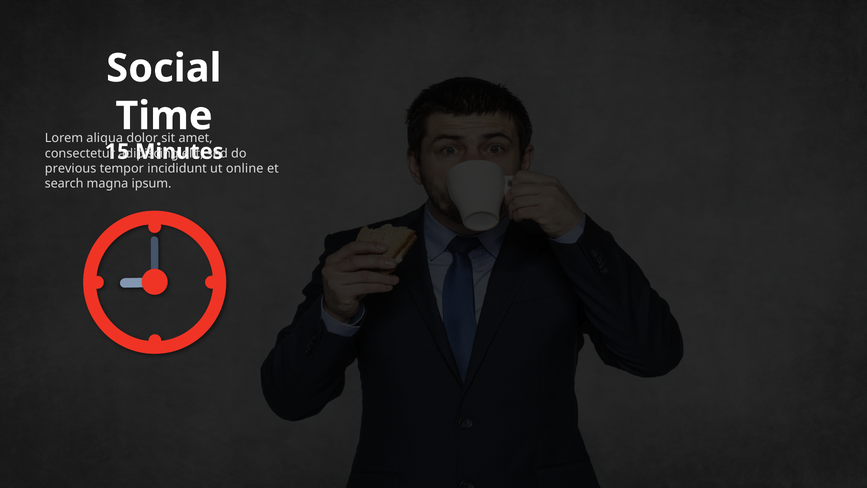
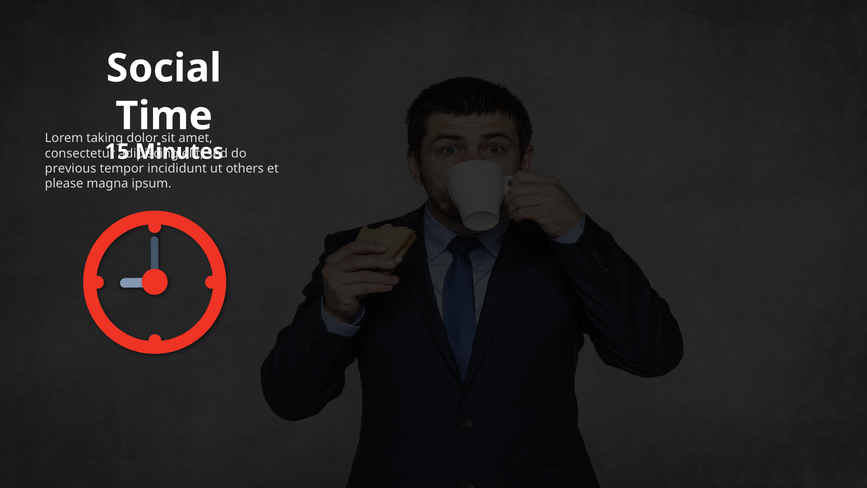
aliqua: aliqua -> taking (105, 138)
online: online -> others (245, 168)
search: search -> please (64, 184)
